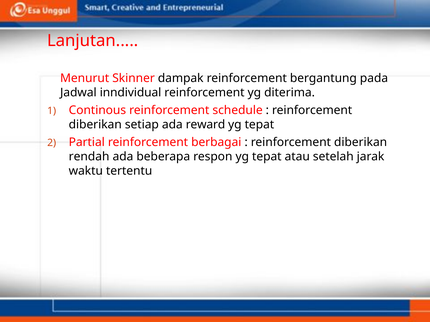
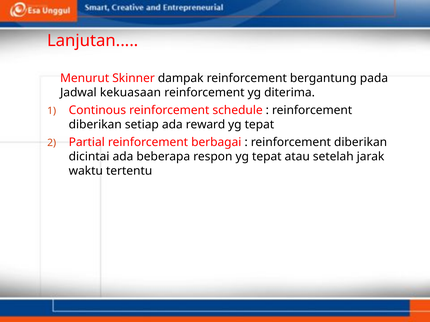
inndividual: inndividual -> kekuasaan (130, 93)
rendah: rendah -> dicintai (89, 157)
